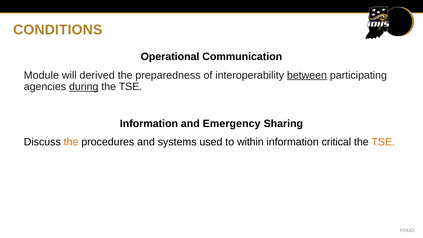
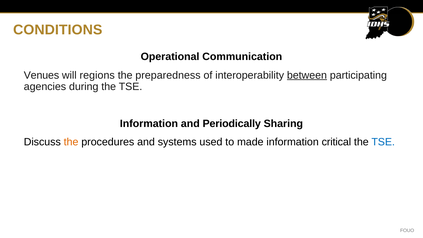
Module: Module -> Venues (41, 75)
derived: derived -> regions (97, 75)
during underline: present -> none (84, 87)
Emergency: Emergency -> Periodically (232, 124)
within: within -> made (250, 142)
TSE colour: orange -> blue (383, 142)
